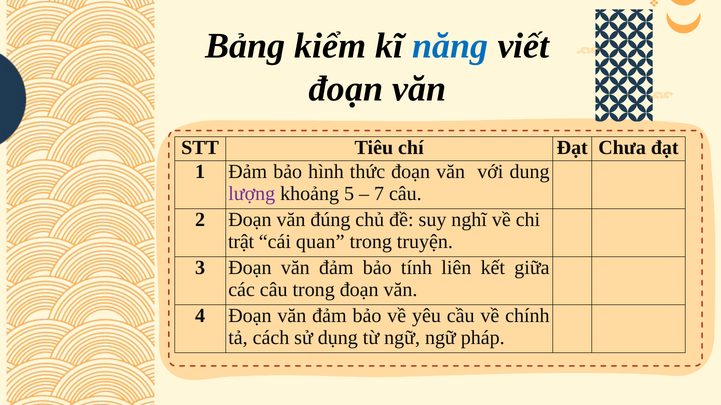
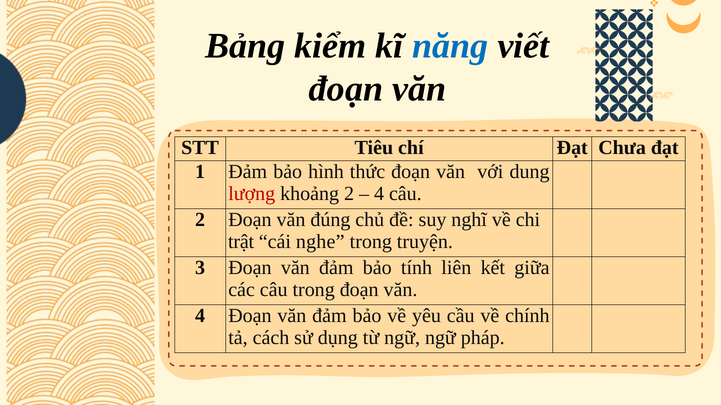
lượng colour: purple -> red (252, 194)
khoảng 5: 5 -> 2 (349, 194)
7: 7 -> 4 (379, 194)
quan: quan -> nghe (320, 242)
